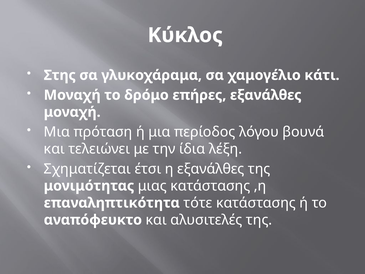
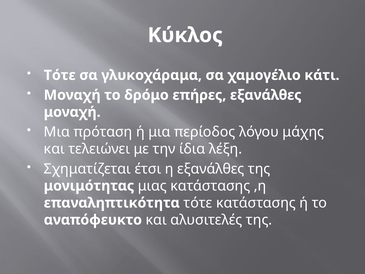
Στης: Στης -> Τότε (60, 75)
βουνά: βουνά -> μάχης (303, 132)
